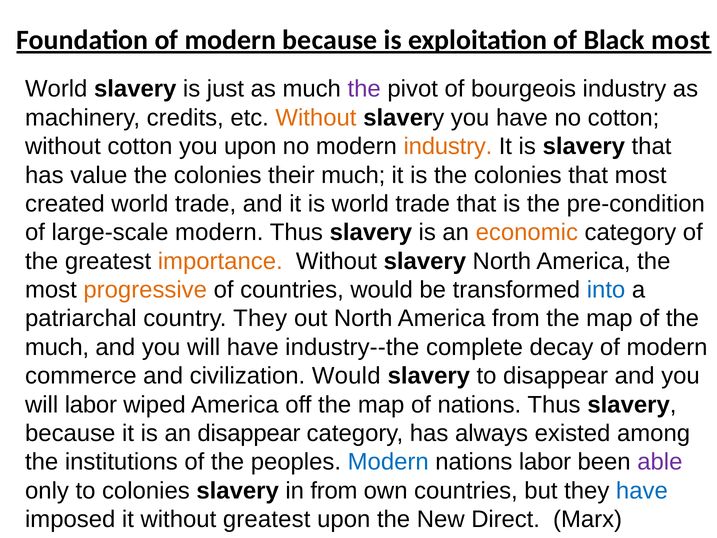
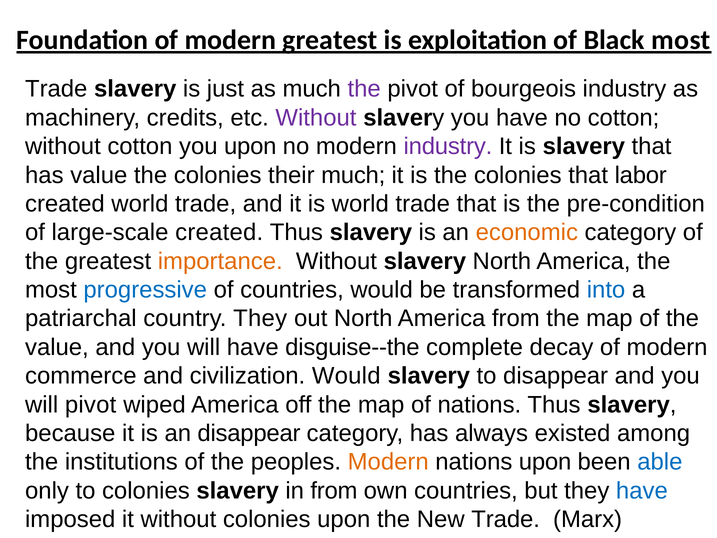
modern because: because -> greatest (330, 40)
World: World -> Trade (56, 89)
Without colour: orange -> purple (316, 118)
industry colour: orange -> purple (448, 146)
that most: most -> labor (641, 175)
large-scale modern: modern -> created (219, 232)
progressive colour: orange -> blue (145, 290)
much: much -> value (57, 347)
industry--the: industry--the -> disguise--the (352, 347)
will labor: labor -> pivot (91, 404)
Modern colour: blue -> orange (388, 462)
nations labor: labor -> upon (545, 462)
able colour: purple -> blue (660, 462)
without greatest: greatest -> colonies (267, 519)
New Direct: Direct -> Trade (506, 519)
